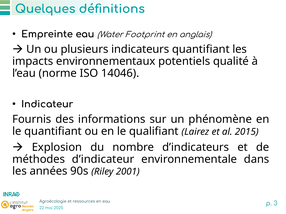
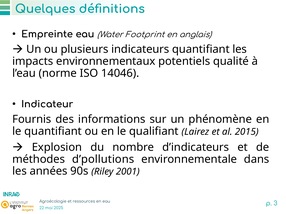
d’indicateur: d’indicateur -> d’pollutions (103, 160)
